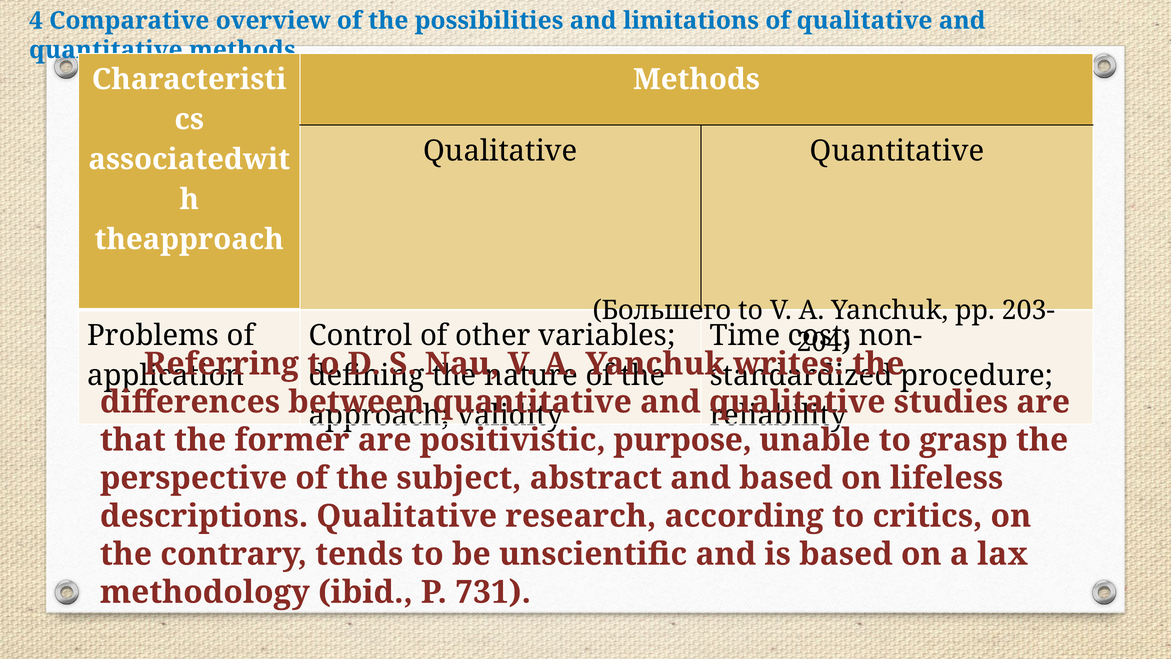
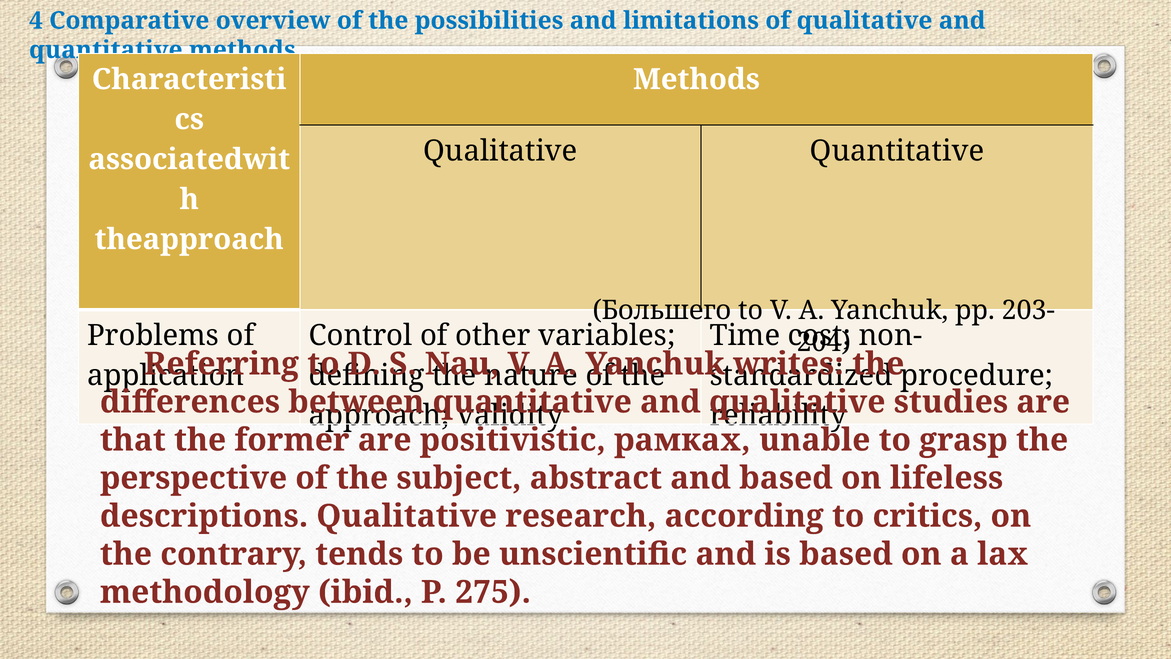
purpose: purpose -> рамках (682, 440)
731: 731 -> 275 (493, 592)
